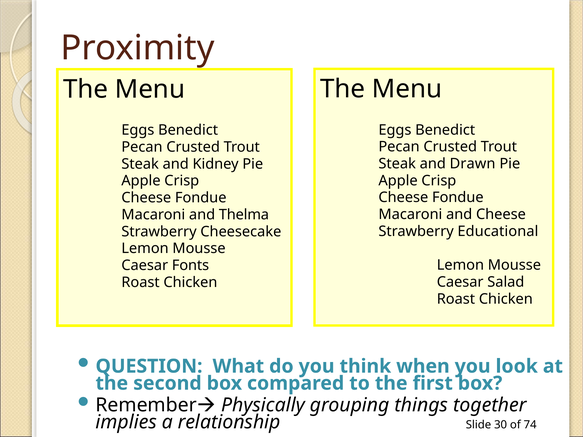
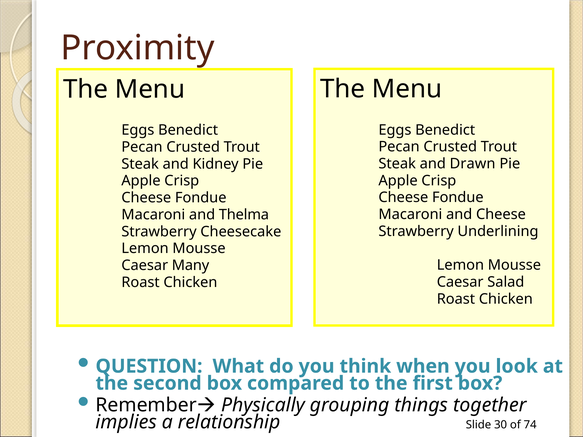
Educational: Educational -> Underlining (498, 231)
Fonts: Fonts -> Many (190, 266)
